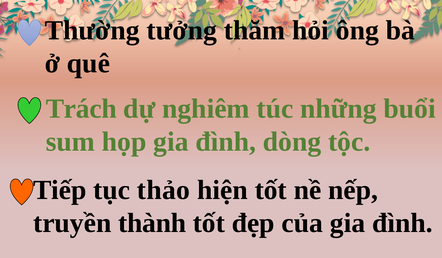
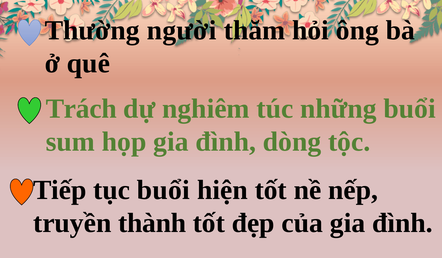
tưởng: tưởng -> người (182, 30)
tục thảo: thảo -> buổi (163, 190)
